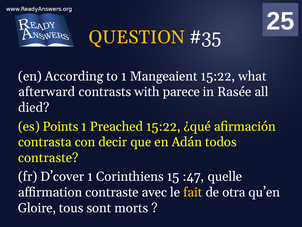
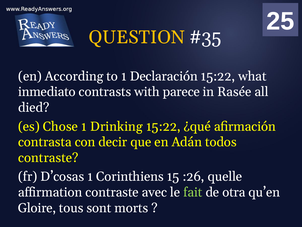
Mangeaient: Mangeaient -> Declaración (164, 76)
afterward: afterward -> inmediato (47, 92)
Points: Points -> Chose (60, 126)
Preached: Preached -> Drinking (116, 126)
D’cover: D’cover -> D’cosas (62, 176)
:47: :47 -> :26 (193, 176)
fait colour: yellow -> light green (193, 192)
